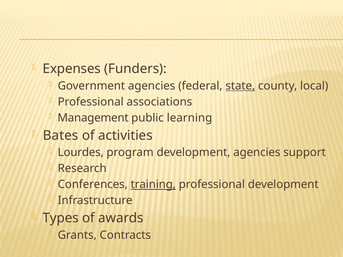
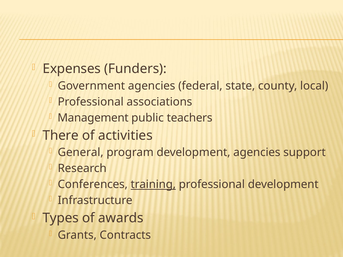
state underline: present -> none (240, 86)
learning: learning -> teachers (190, 118)
Bates: Bates -> There (61, 136)
Lourdes: Lourdes -> General (81, 153)
